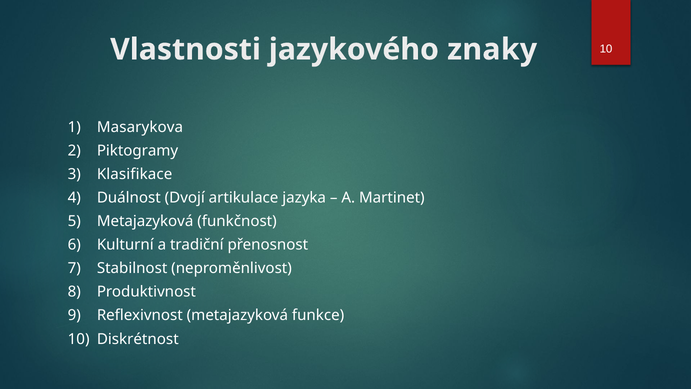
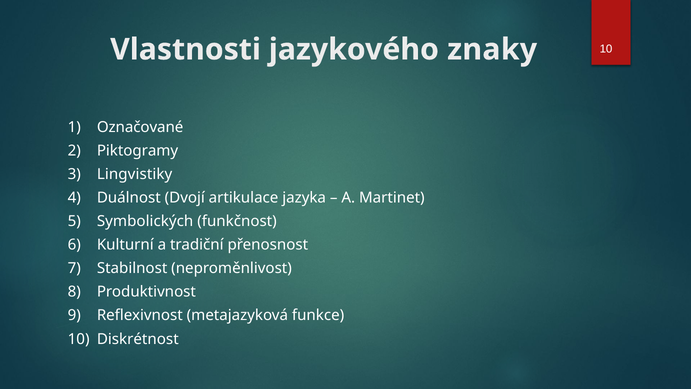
Masarykova: Masarykova -> Označované (140, 127)
Klasifikace: Klasifikace -> Lingvistiky (135, 174)
Metajazyková: Metajazyková -> Symbolických (145, 221)
